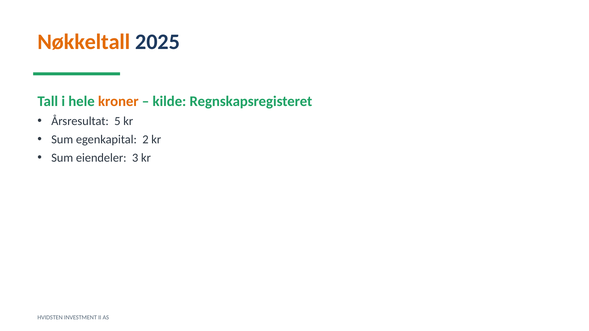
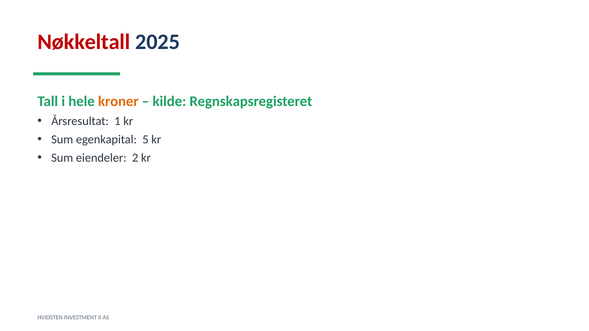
Nøkkeltall colour: orange -> red (84, 42)
5: 5 -> 1 (117, 121)
2: 2 -> 5 (145, 140)
3: 3 -> 2 (135, 158)
